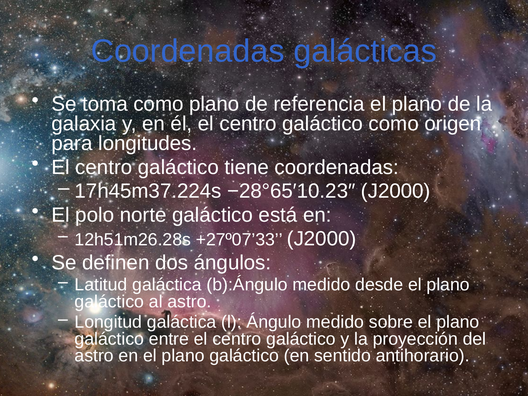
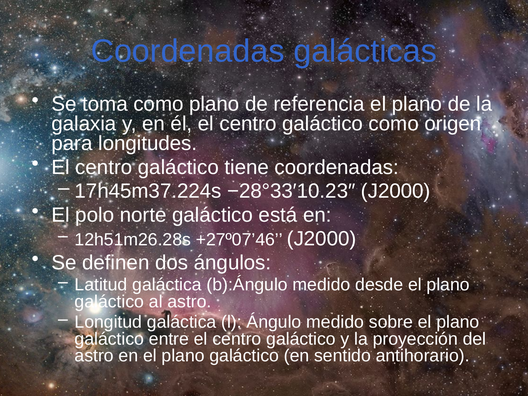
−28°65′10.23″: −28°65′10.23″ -> −28°33′10.23″ (291, 191)
+27º07’33: +27º07’33 -> +27º07’46 (239, 240)
